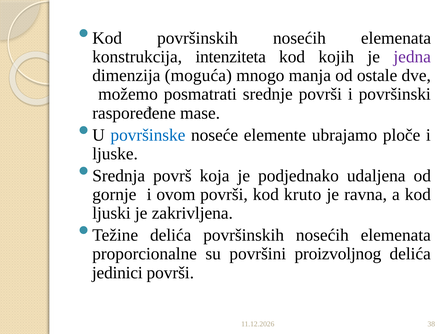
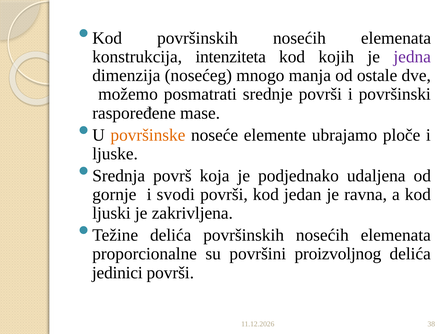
moguća: moguća -> nosećeg (198, 76)
površinske colour: blue -> orange (148, 135)
ovom: ovom -> svodi (176, 195)
kruto: kruto -> jedan (303, 195)
